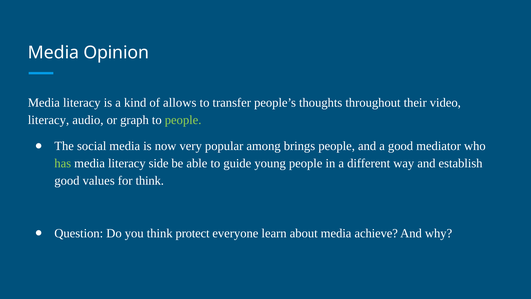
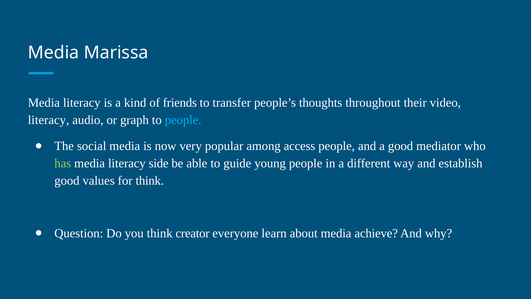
Opinion: Opinion -> Marissa (116, 53)
allows: allows -> friends (180, 102)
people colour: light green -> light blue (183, 120)
brings: brings -> access (300, 146)
protect: protect -> creator (193, 233)
